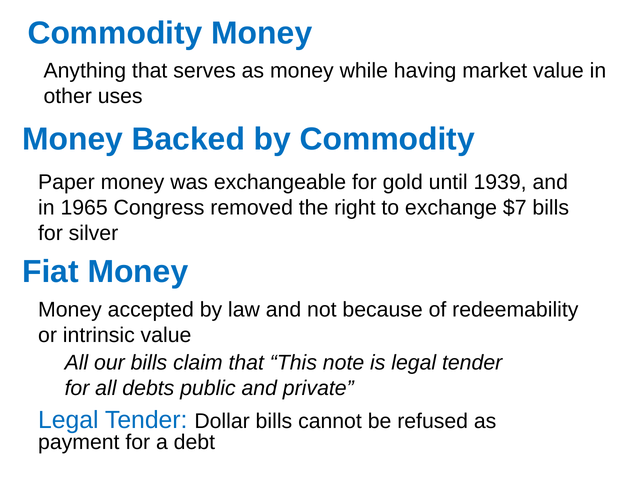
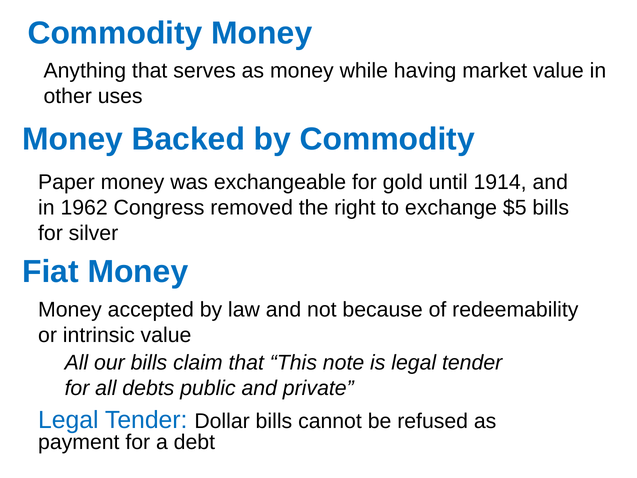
1939: 1939 -> 1914 (500, 182)
1965: 1965 -> 1962 (84, 207)
$7: $7 -> $5 (515, 207)
